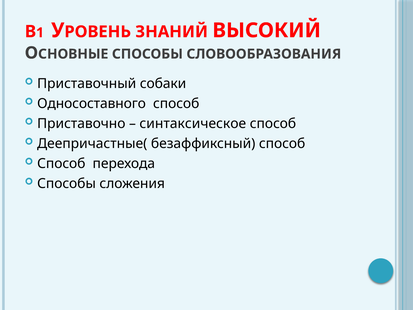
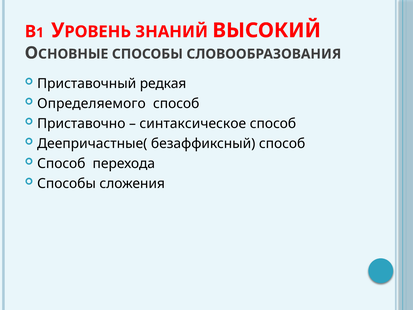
собаки: собаки -> редкая (163, 84)
Односоставного: Односоставного -> Определяемого (91, 104)
